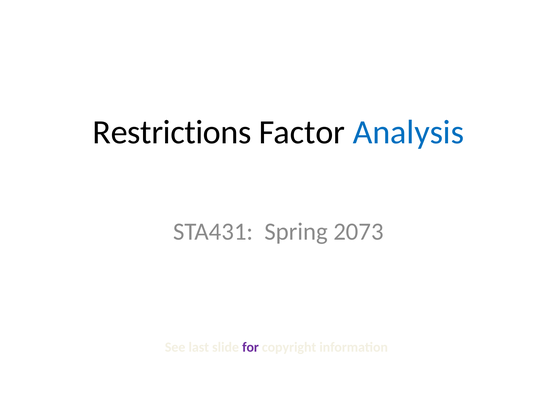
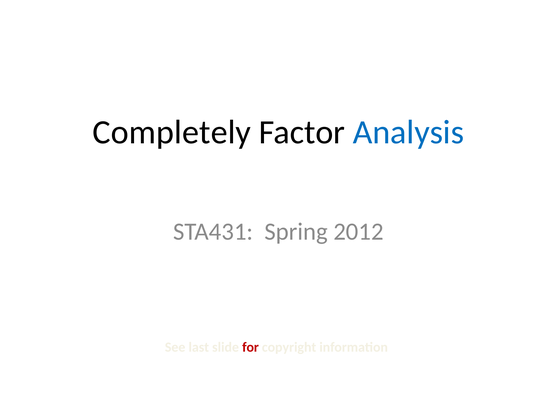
Restrictions: Restrictions -> Completely (172, 132)
2073: 2073 -> 2012 (358, 231)
for colour: purple -> red (251, 347)
